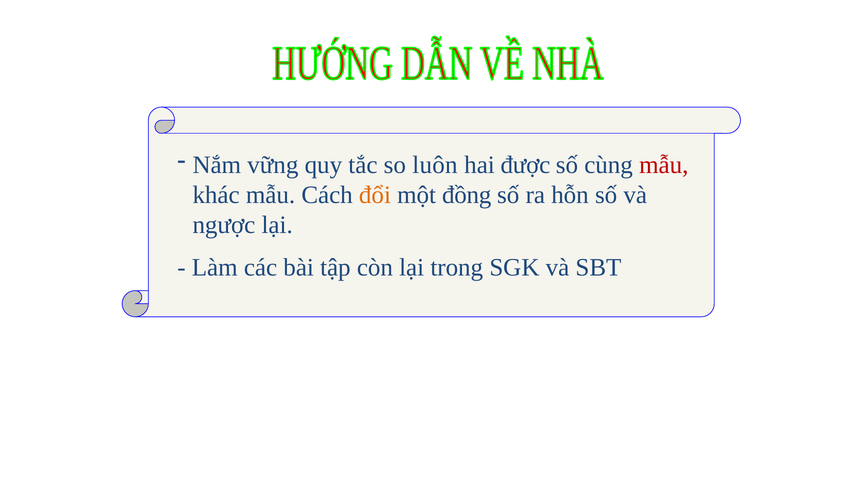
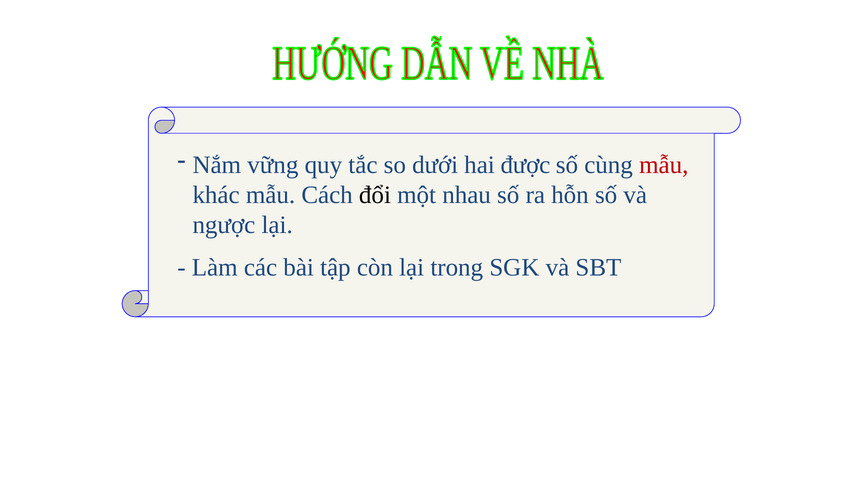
luôn: luôn -> dưới (435, 165)
đổi colour: orange -> black (375, 195)
đồng: đồng -> nhau (467, 195)
